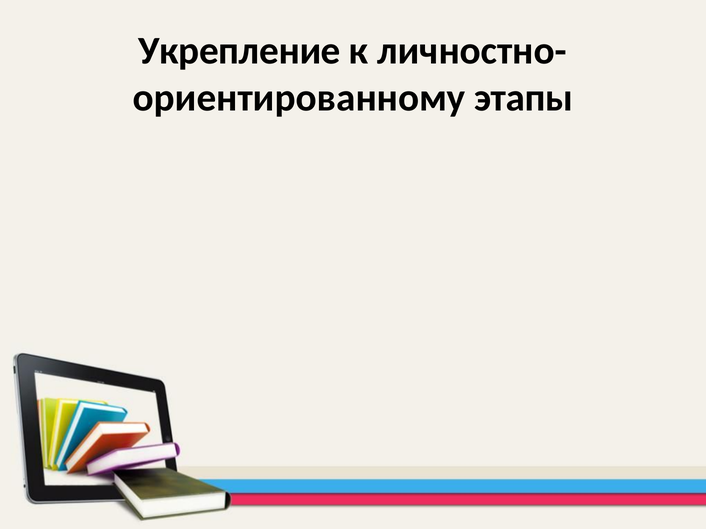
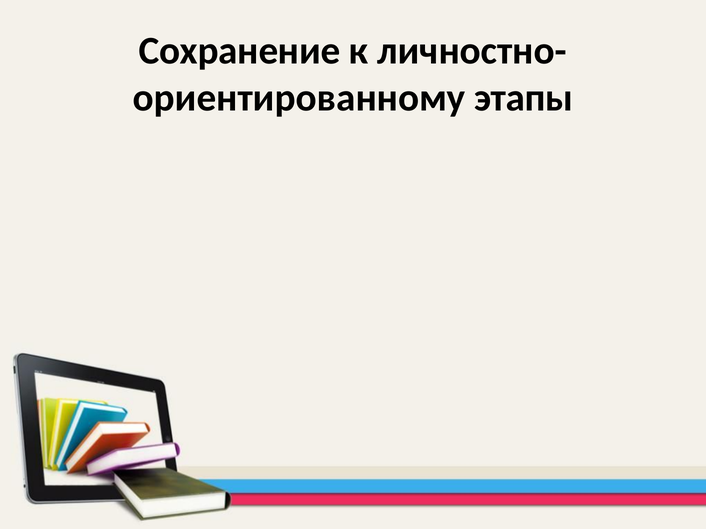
Укрепление: Укрепление -> Сохранение (239, 51)
